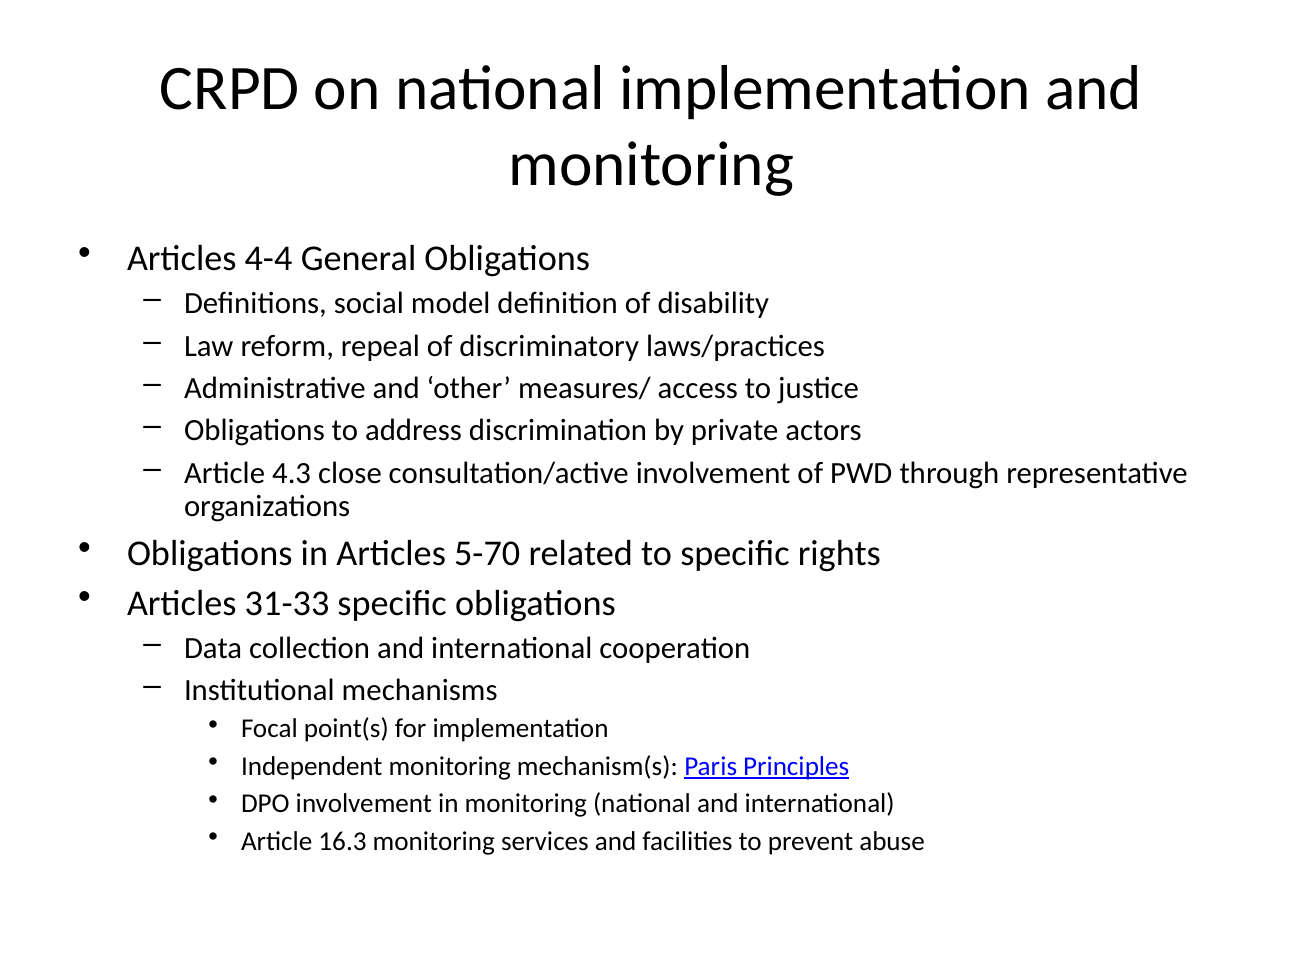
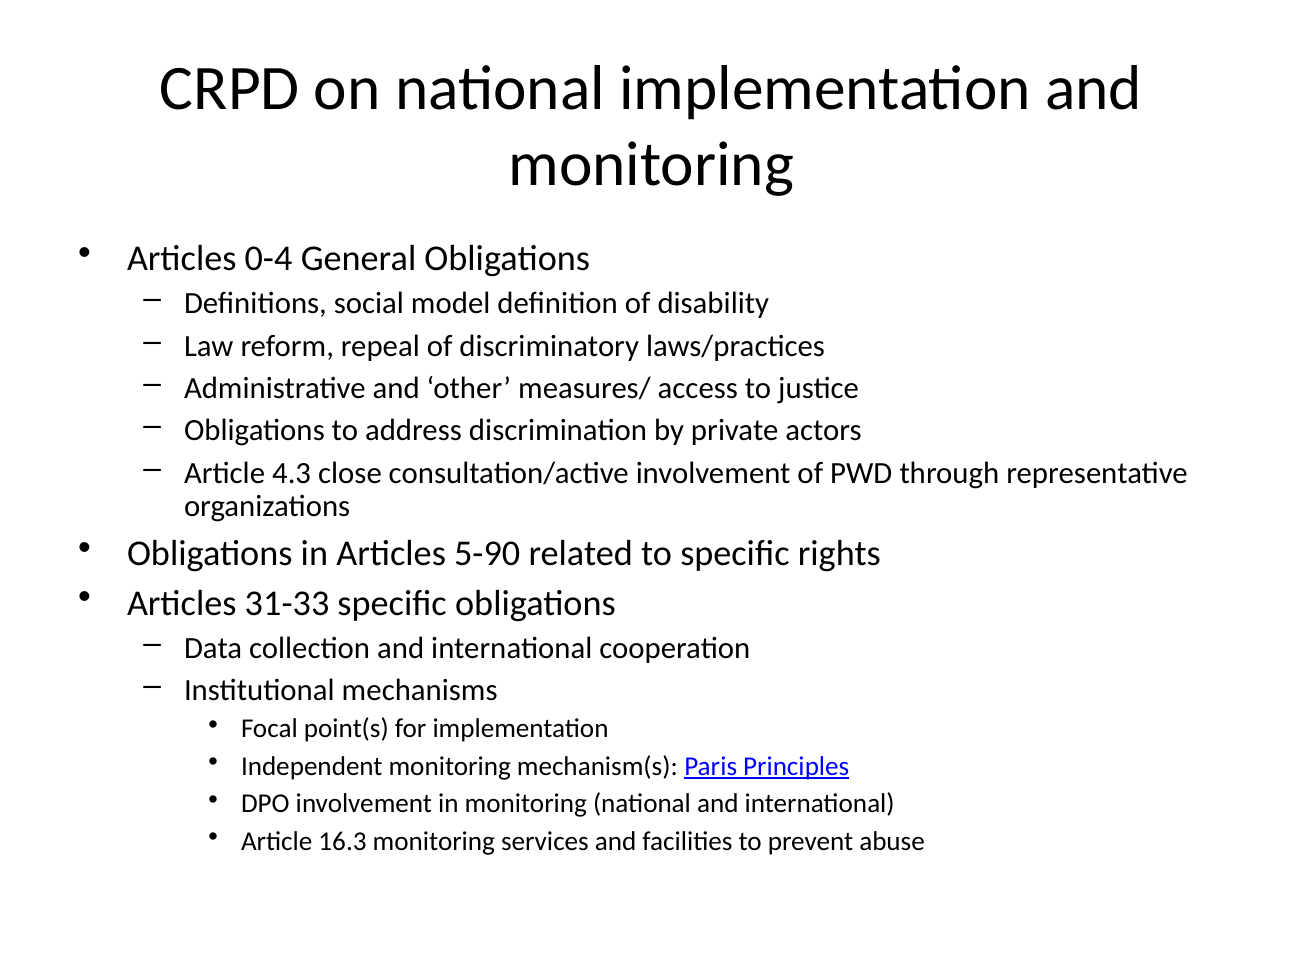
4-4: 4-4 -> 0-4 (269, 259)
5-70: 5-70 -> 5-90 (487, 553)
